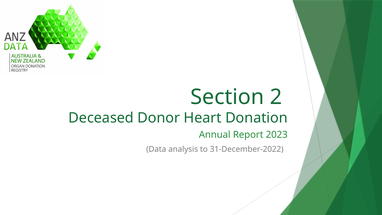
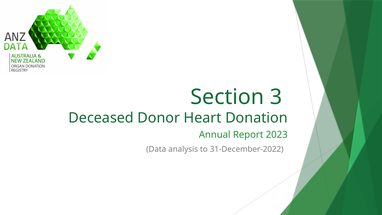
2: 2 -> 3 (276, 97)
